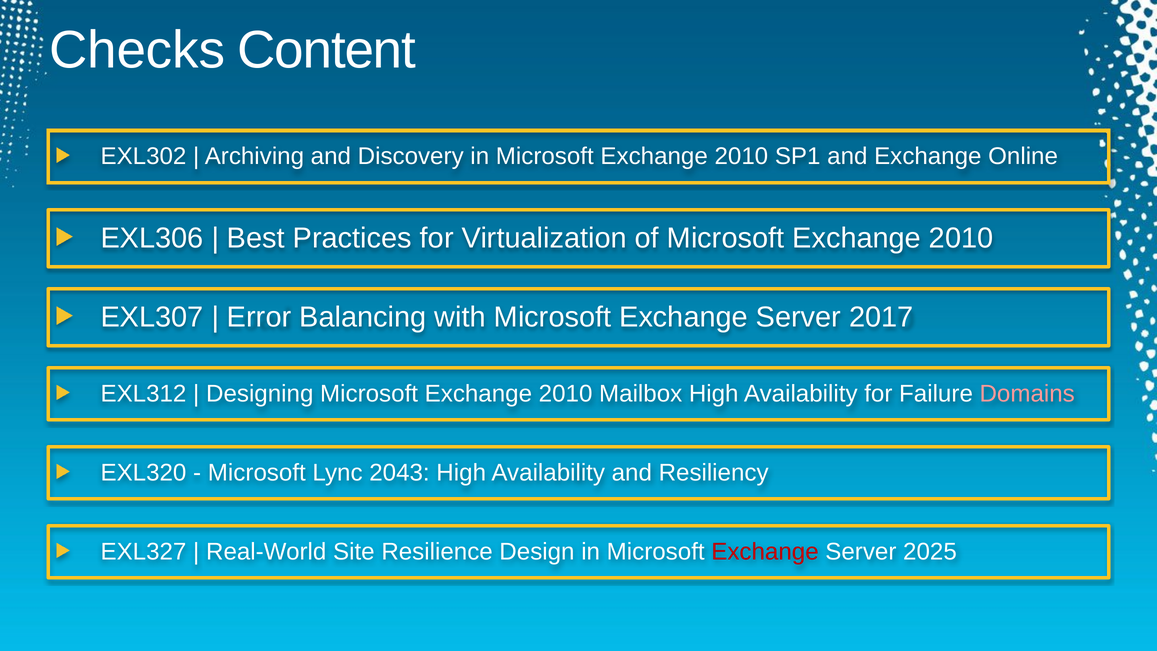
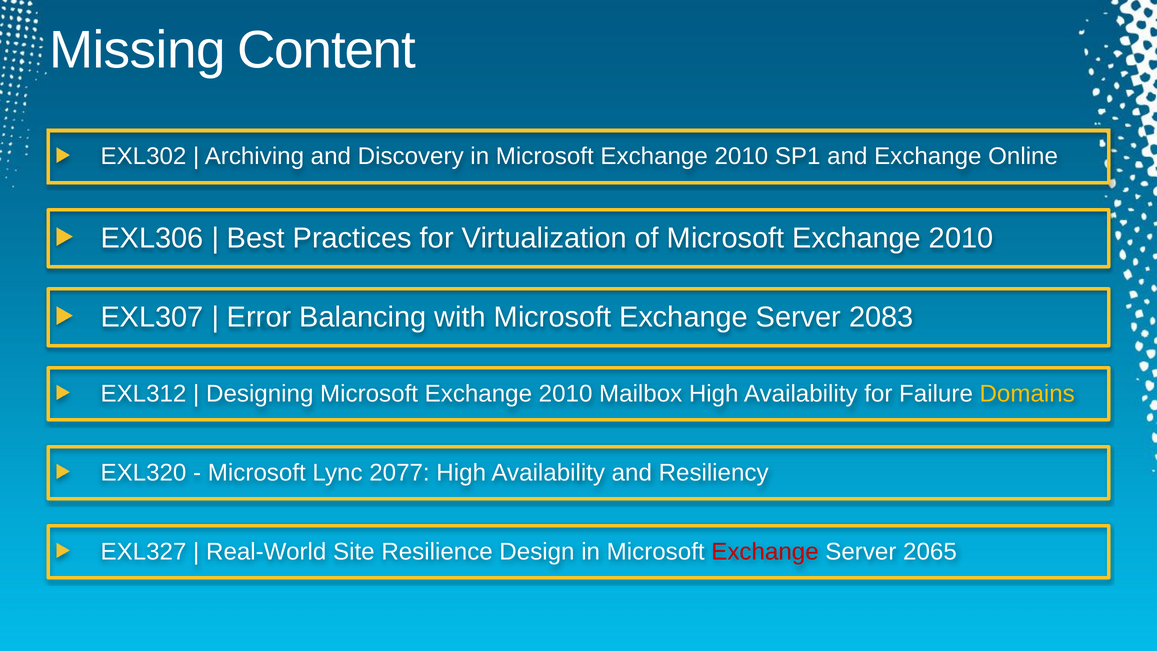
Checks: Checks -> Missing (137, 50)
2017: 2017 -> 2083 (881, 317)
Domains colour: pink -> yellow (1027, 394)
2043: 2043 -> 2077 (399, 473)
2025: 2025 -> 2065 (930, 552)
